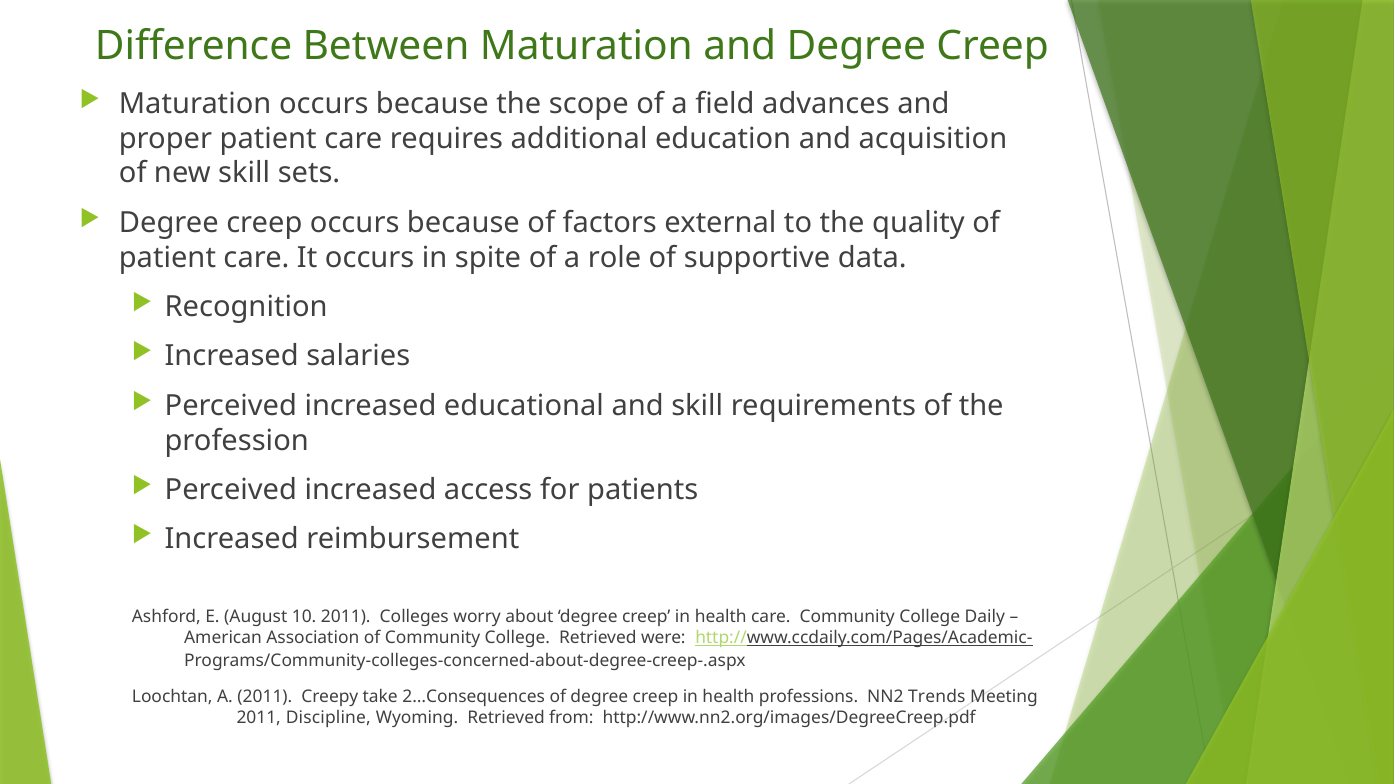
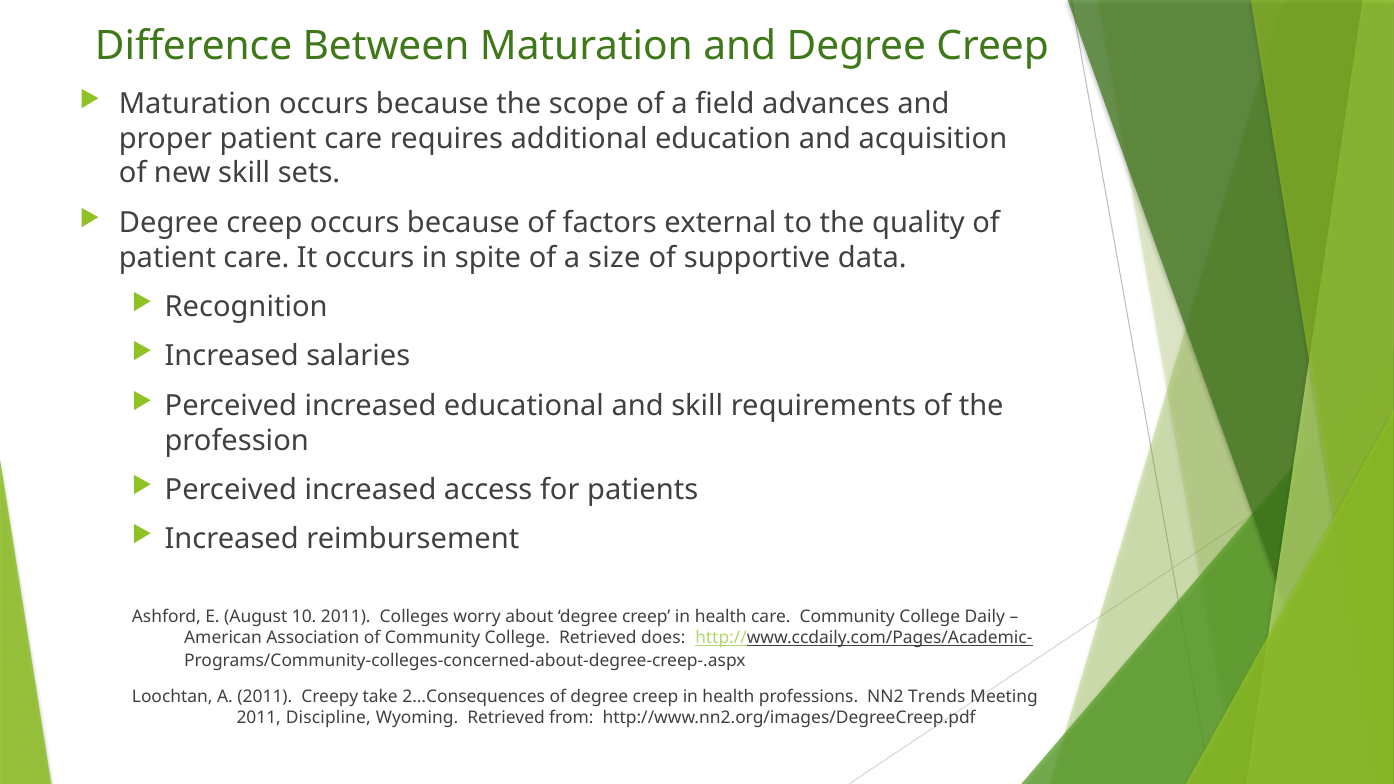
role: role -> size (614, 258)
were: were -> does (663, 637)
